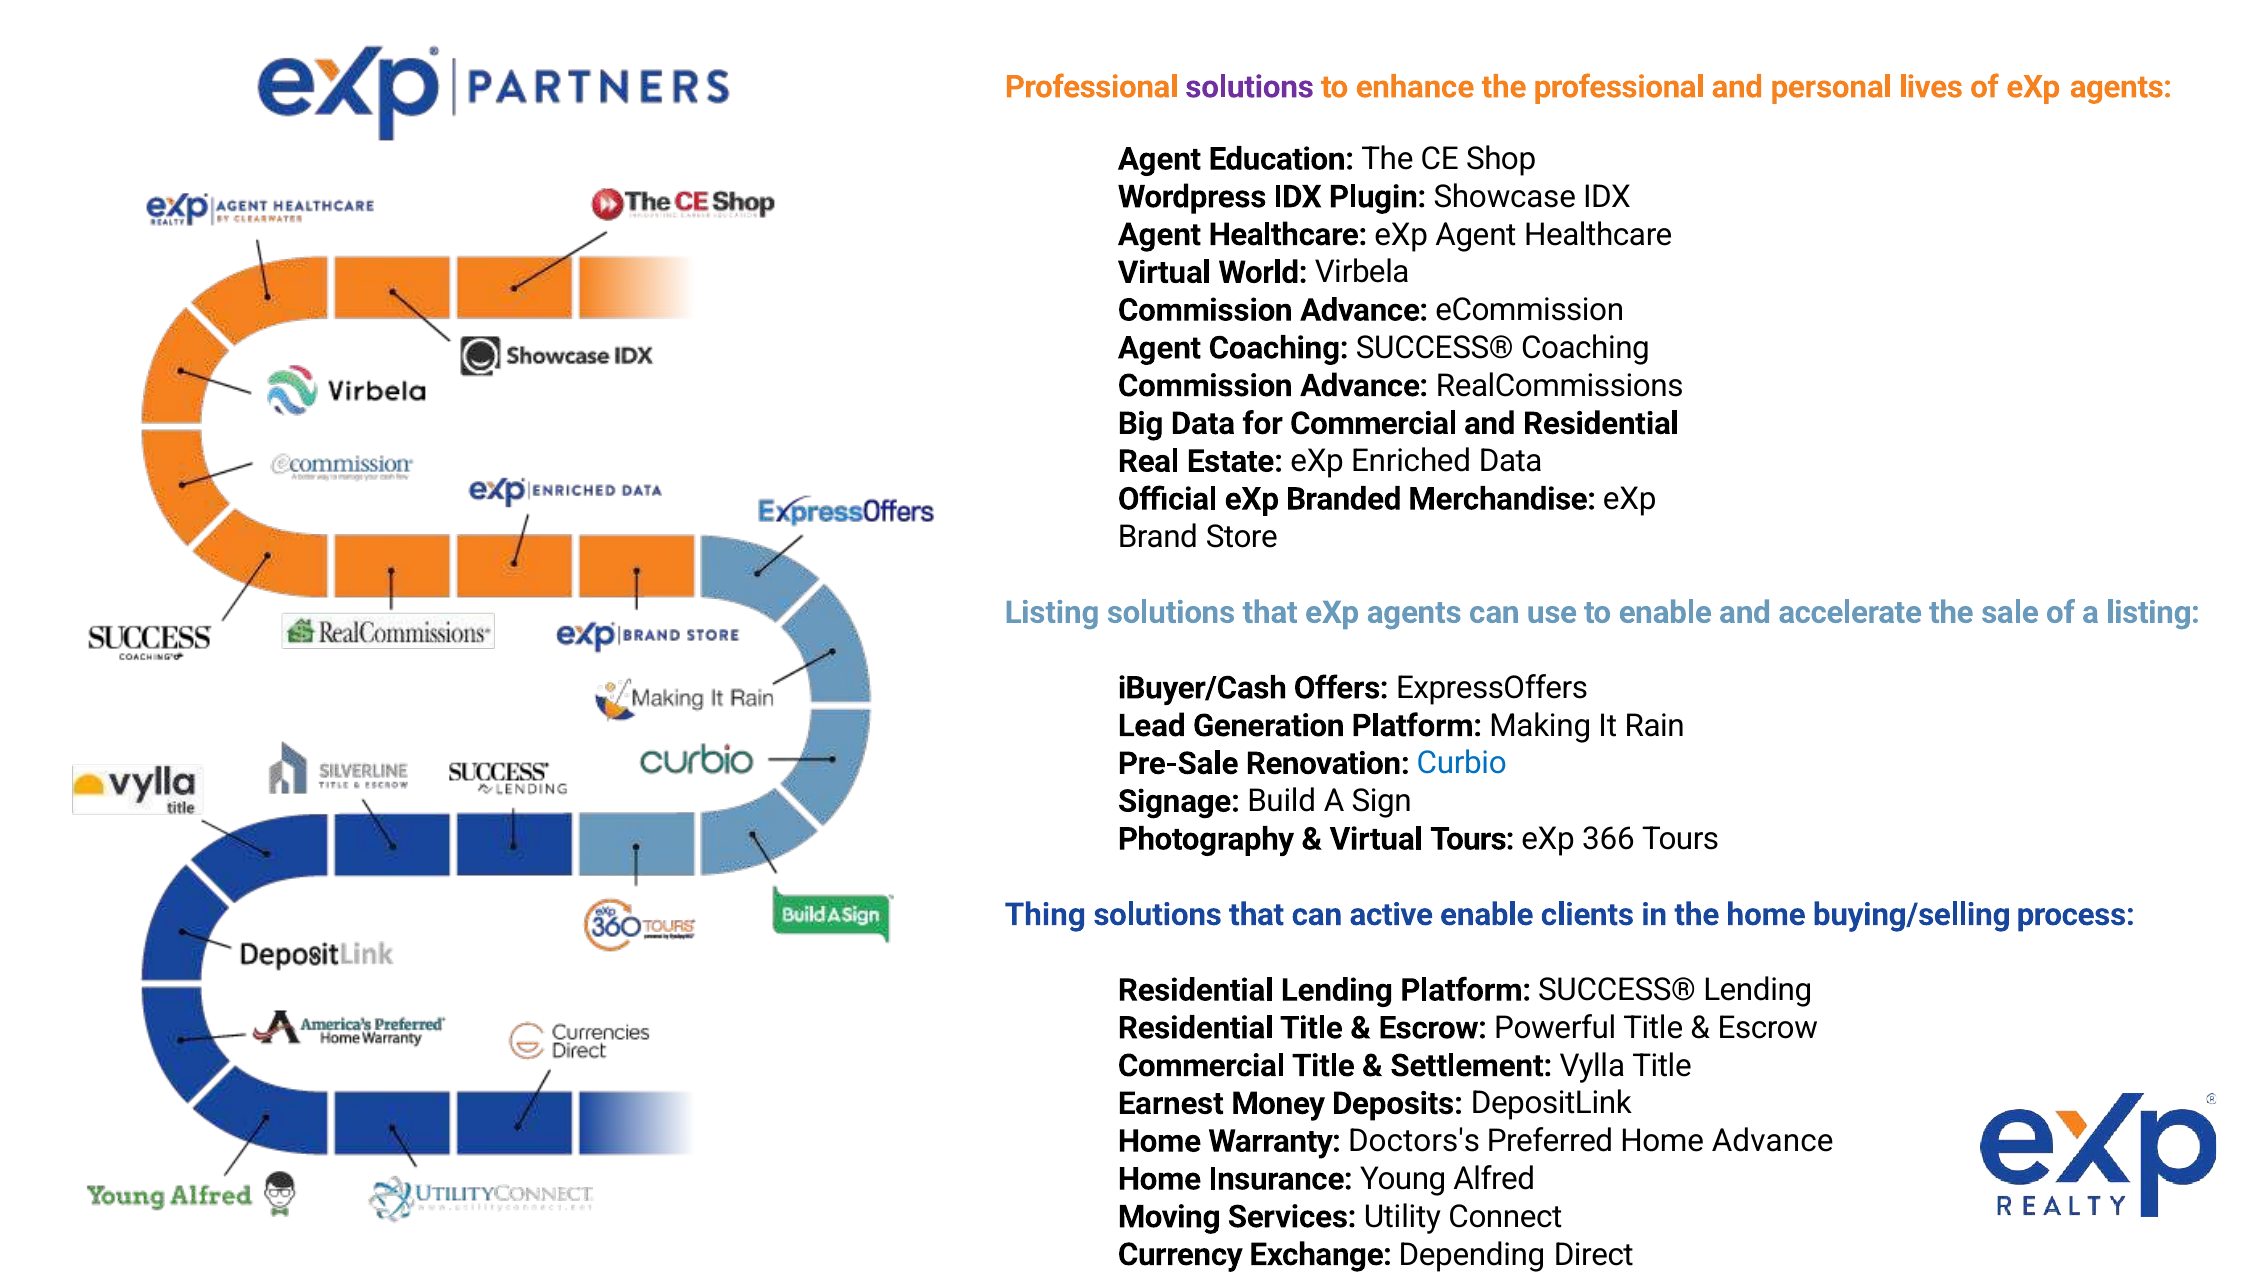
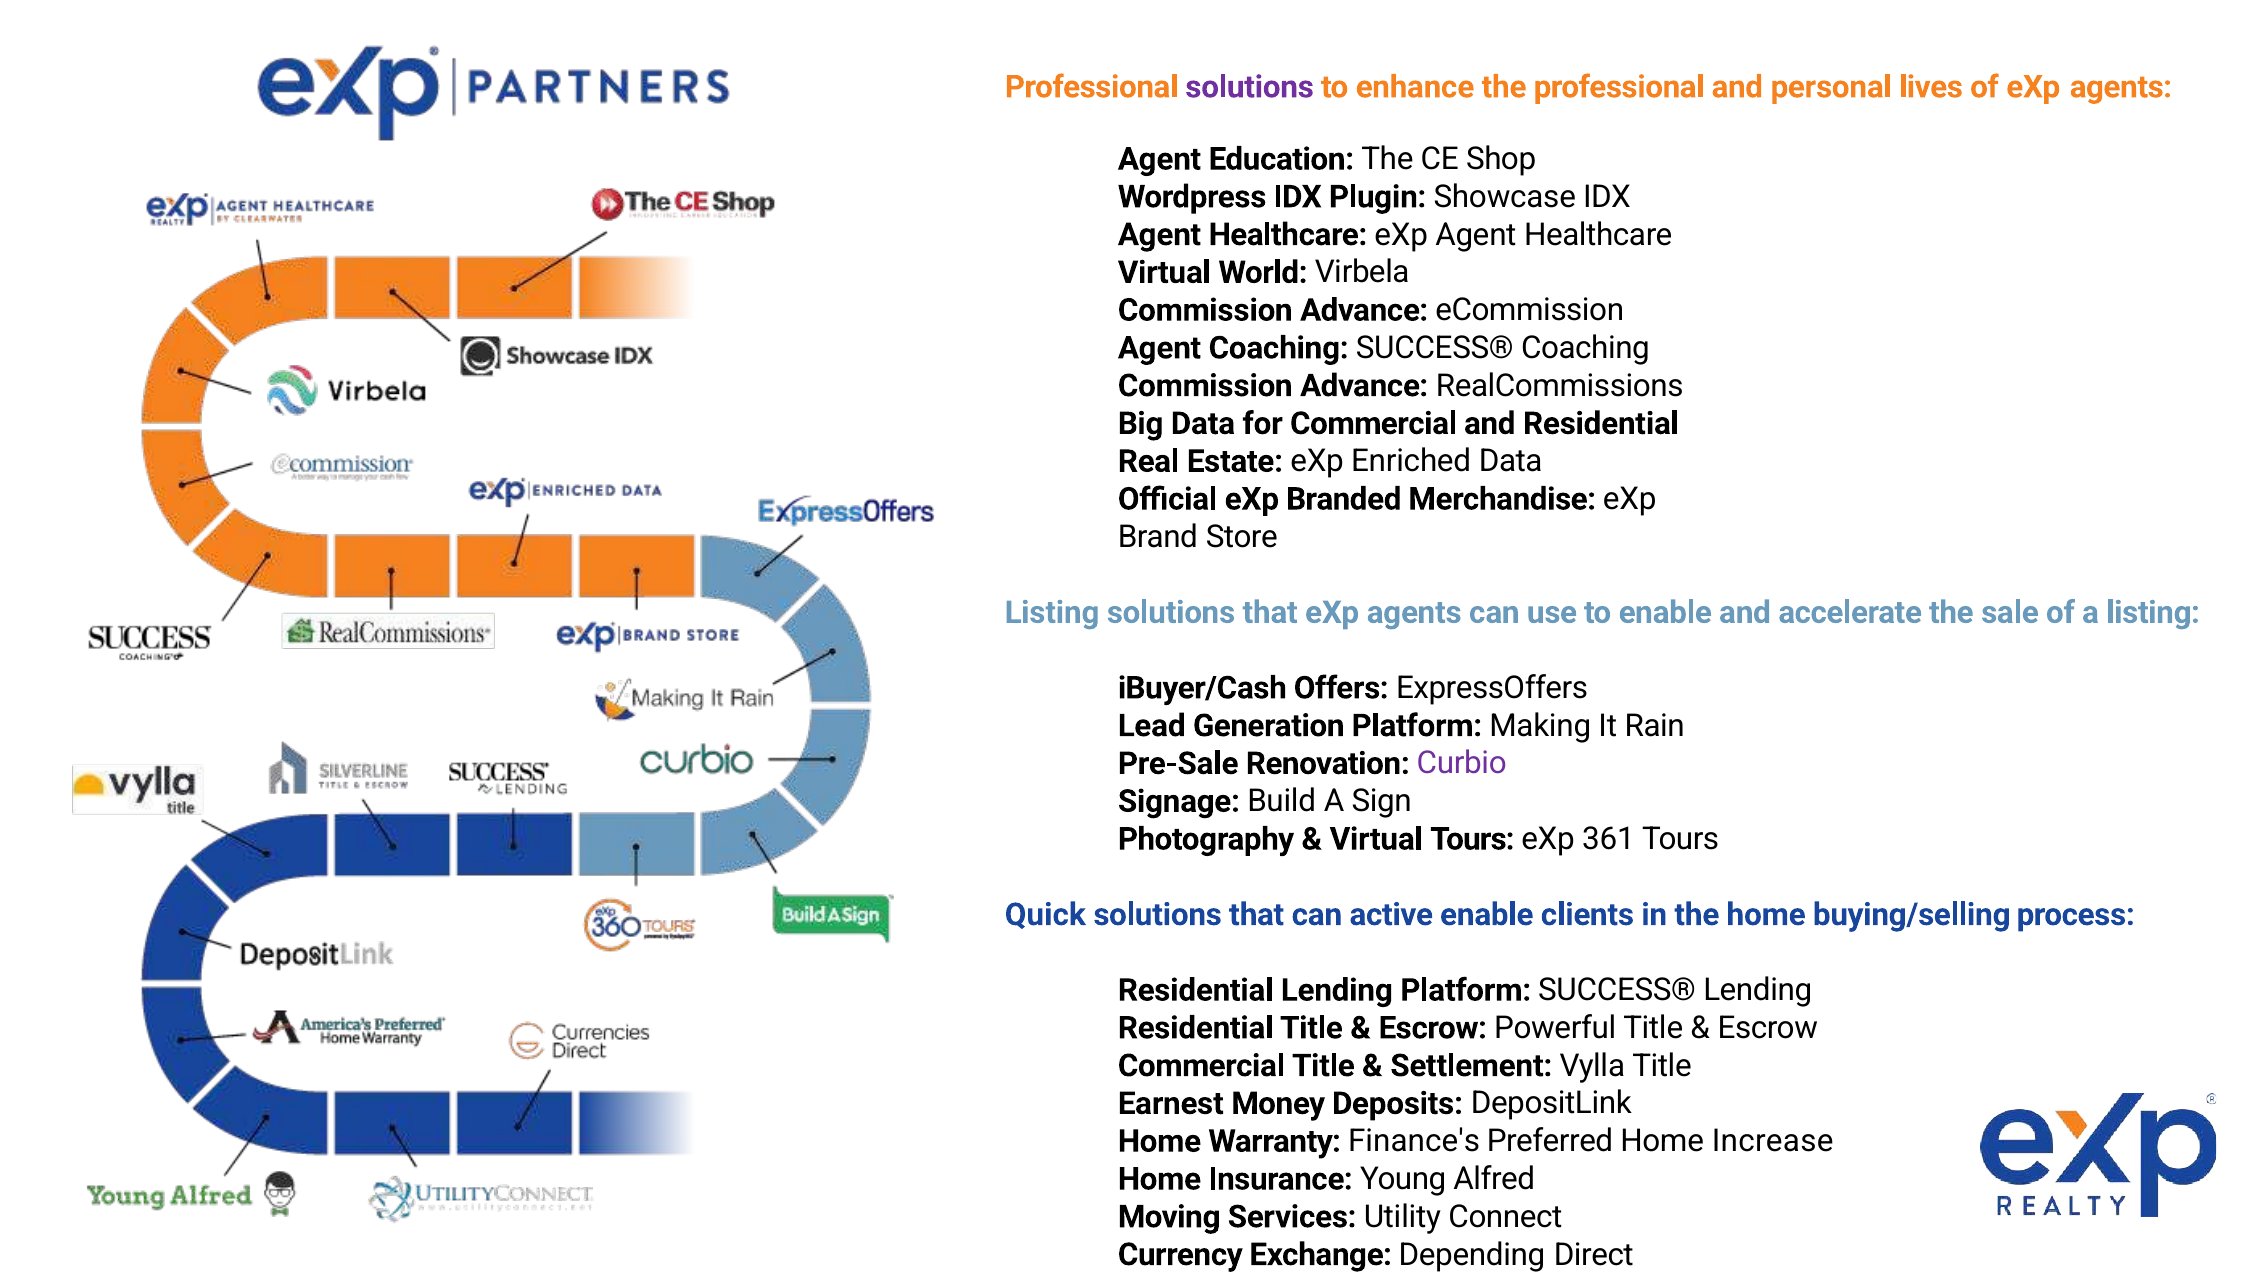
Curbio colour: blue -> purple (1462, 764)
366: 366 -> 361 (1608, 839)
Thing: Thing -> Quick (1045, 915)
Doctors's: Doctors's -> Finance's (1414, 1141)
Home Advance: Advance -> Increase (1773, 1141)
